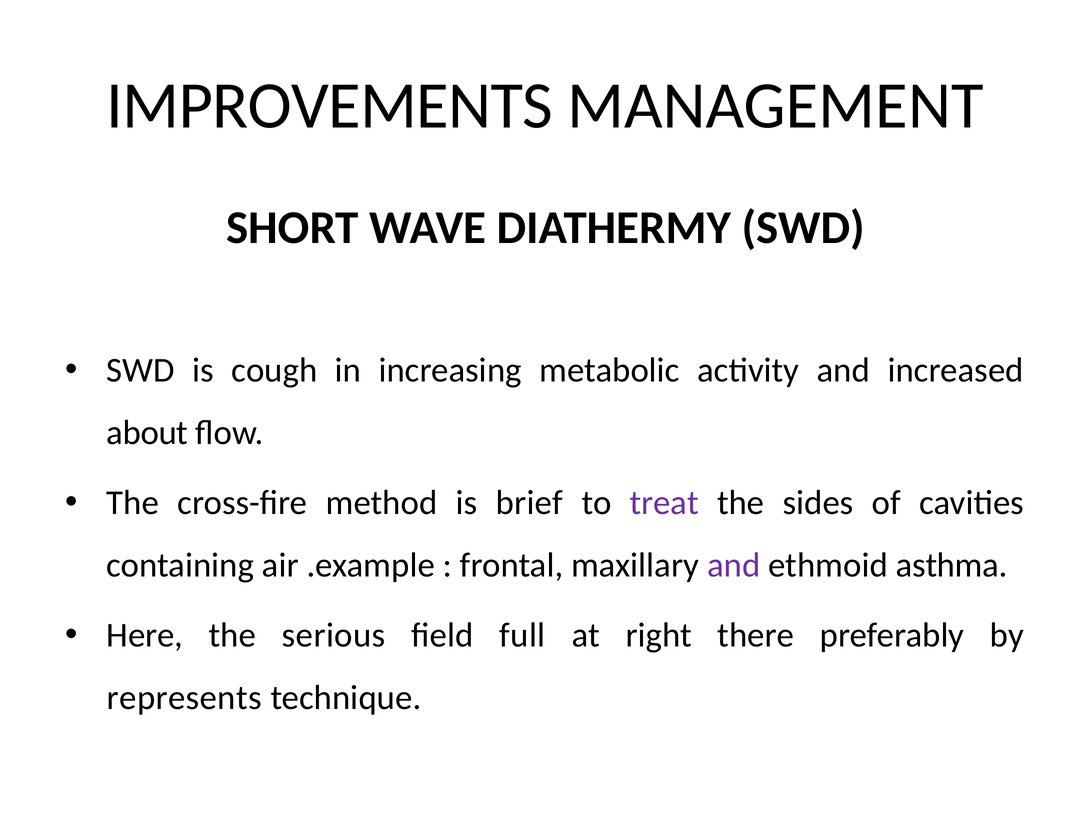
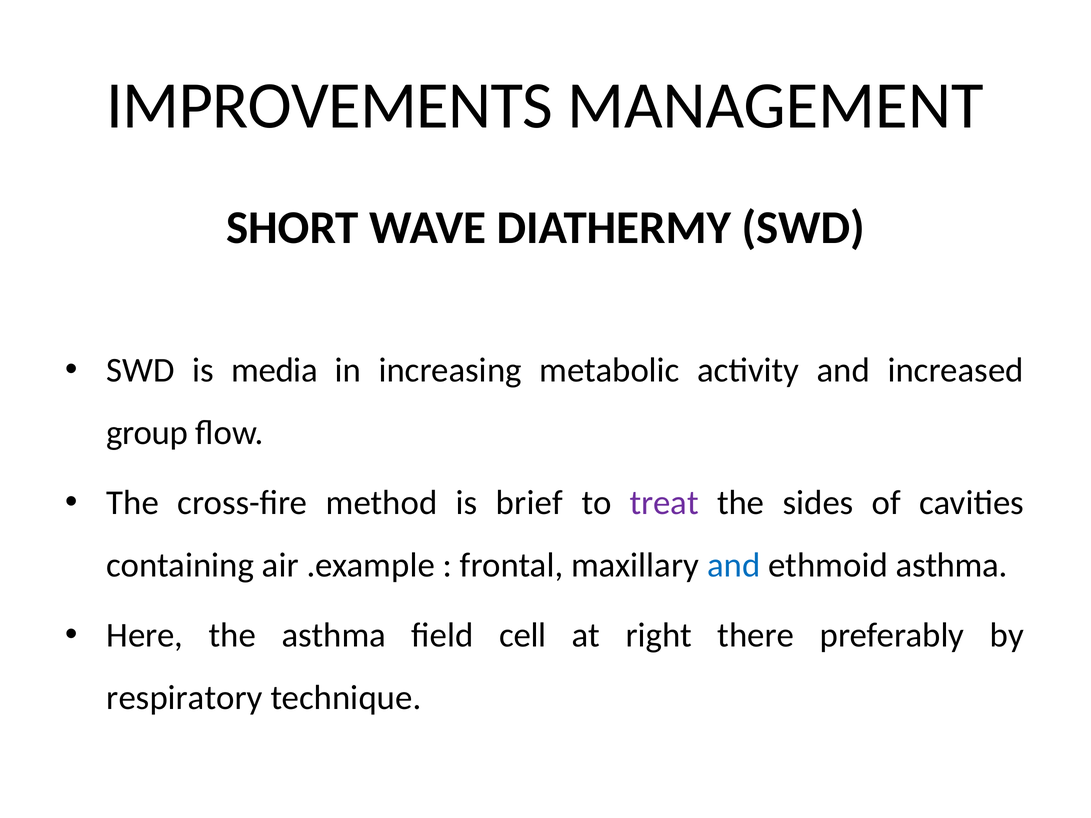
cough: cough -> media (274, 370)
about: about -> group (147, 433)
and colour: purple -> blue (734, 566)
the serious: serious -> asthma (334, 636)
full: full -> cell (523, 636)
represents: represents -> respiratory (184, 698)
